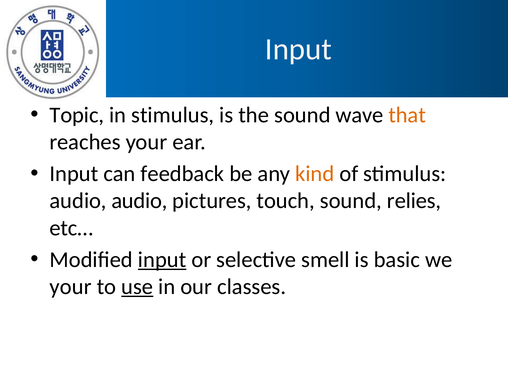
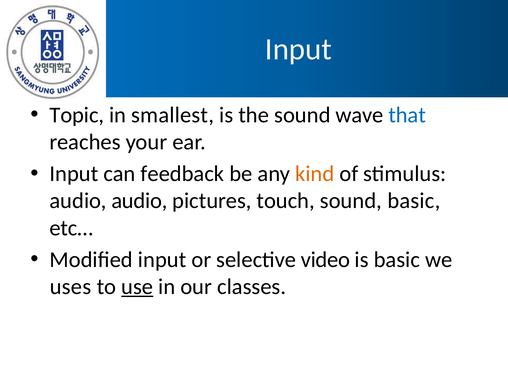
in stimulus: stimulus -> smallest (173, 115)
that colour: orange -> blue (407, 115)
sound relies: relies -> basic (414, 201)
input underline: present -> none (162, 260)
smell: smell -> video (325, 260)
your: your -> uses (71, 287)
